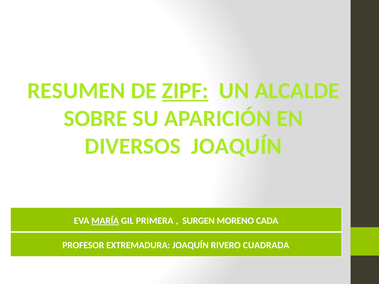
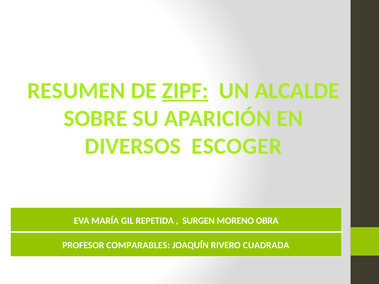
DIVERSOS JOAQUÍN: JOAQUÍN -> ESCOGER (237, 146)
MARÍA underline: present -> none (105, 221)
PRIMERA: PRIMERA -> REPETIDA (155, 221)
CADA: CADA -> OBRA (267, 221)
EXTREMADURA: EXTREMADURA -> COMPARABLES (138, 245)
